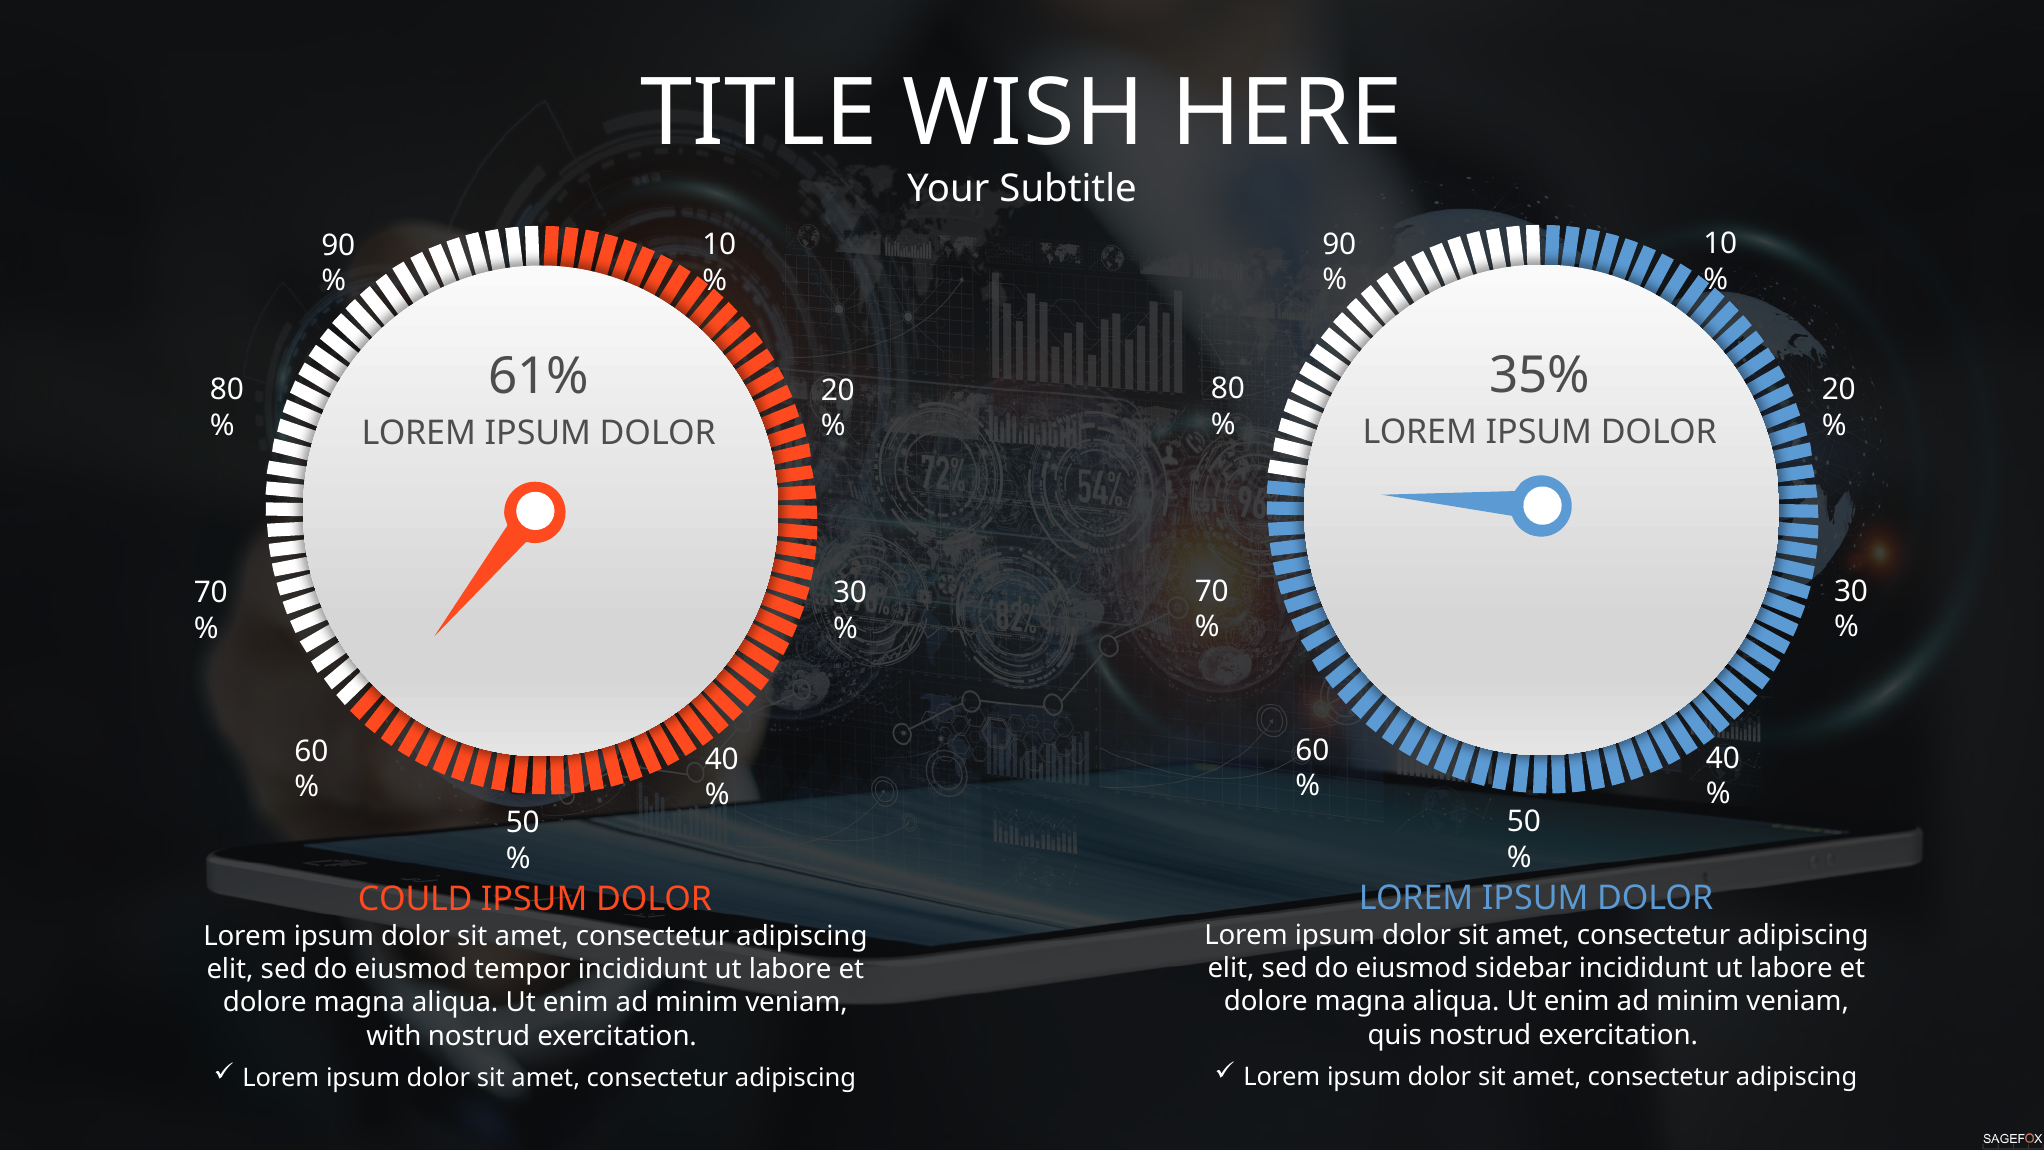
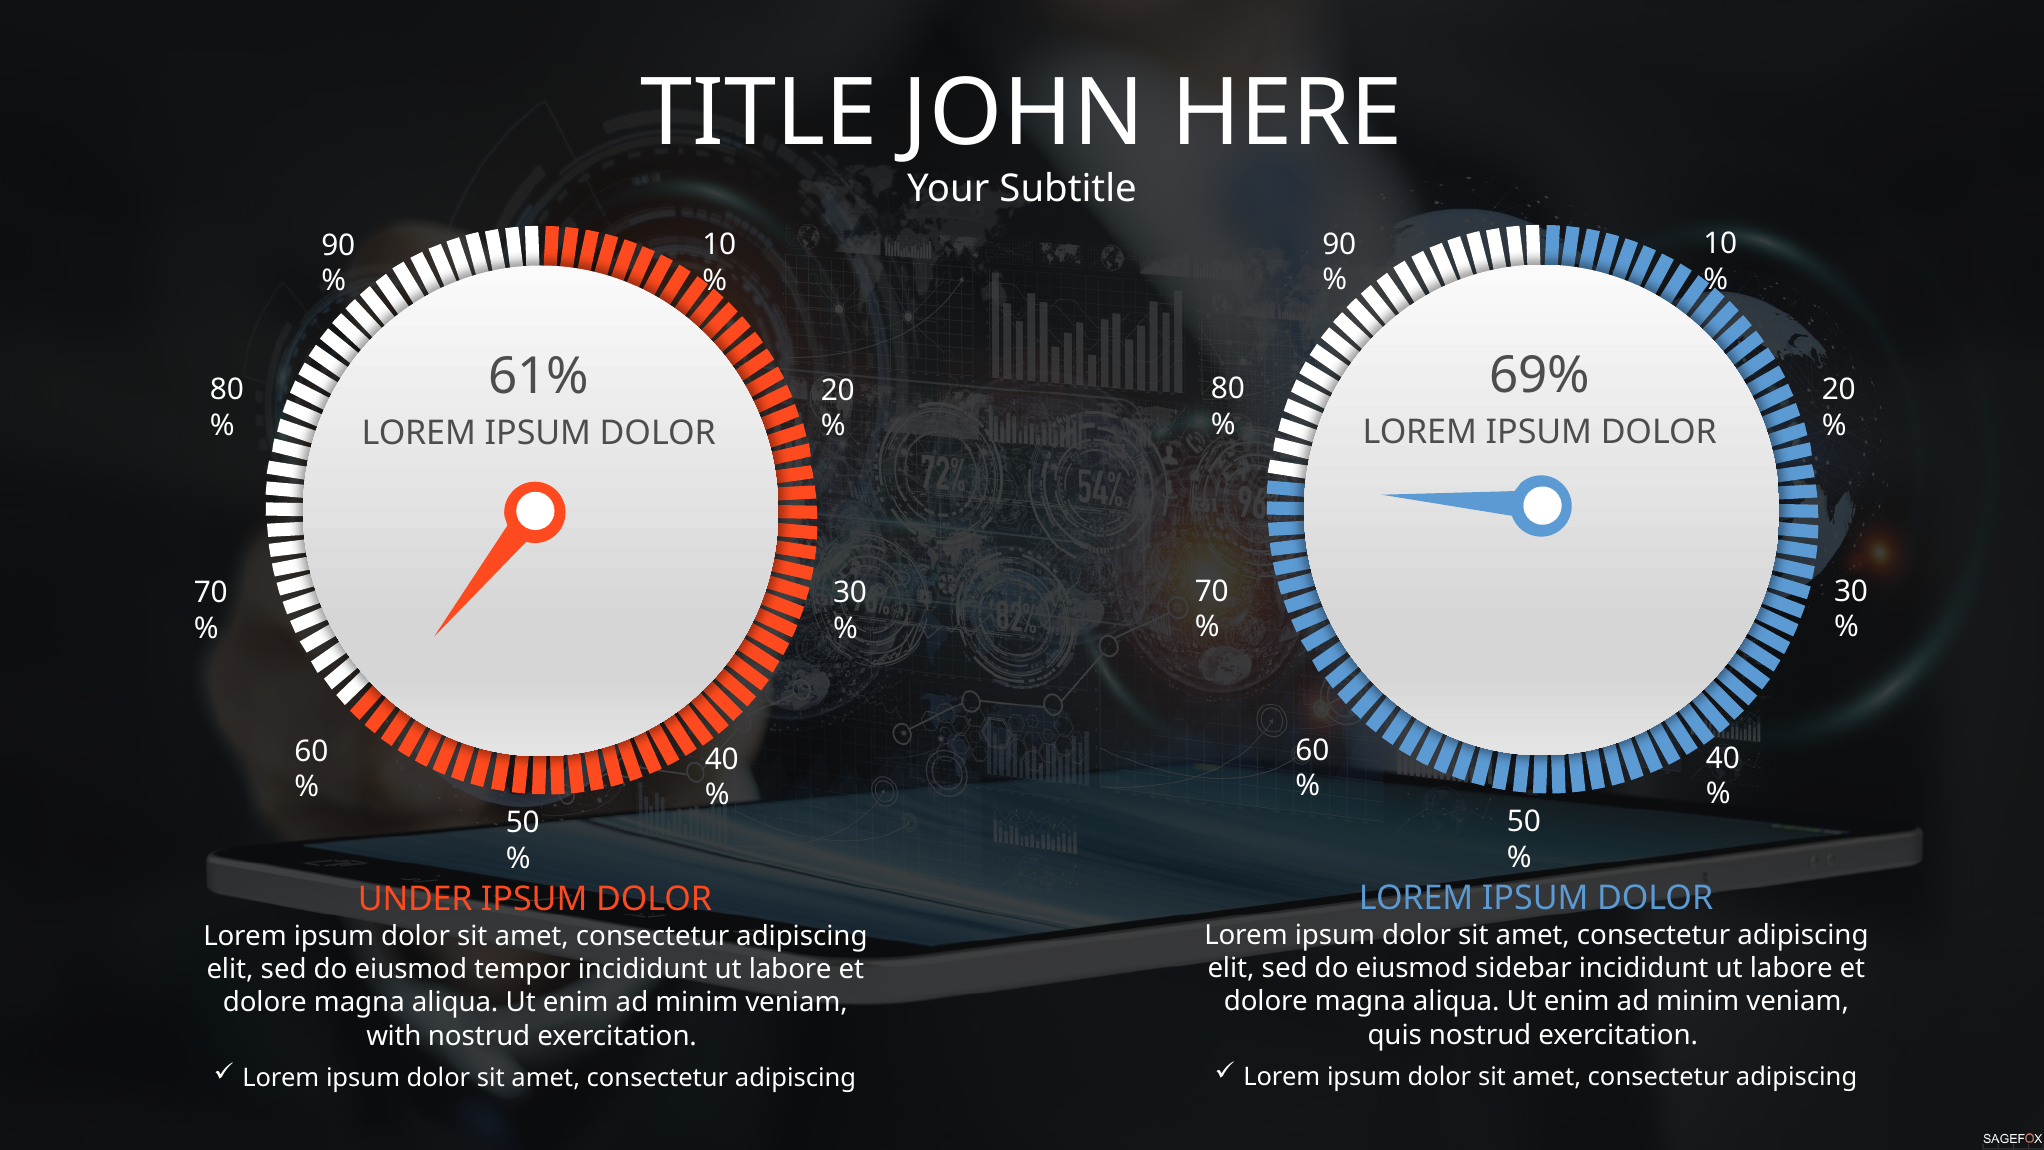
WISH: WISH -> JOHN (1024, 114)
35%: 35% -> 69% (1540, 376)
COULD: COULD -> UNDER (415, 899)
